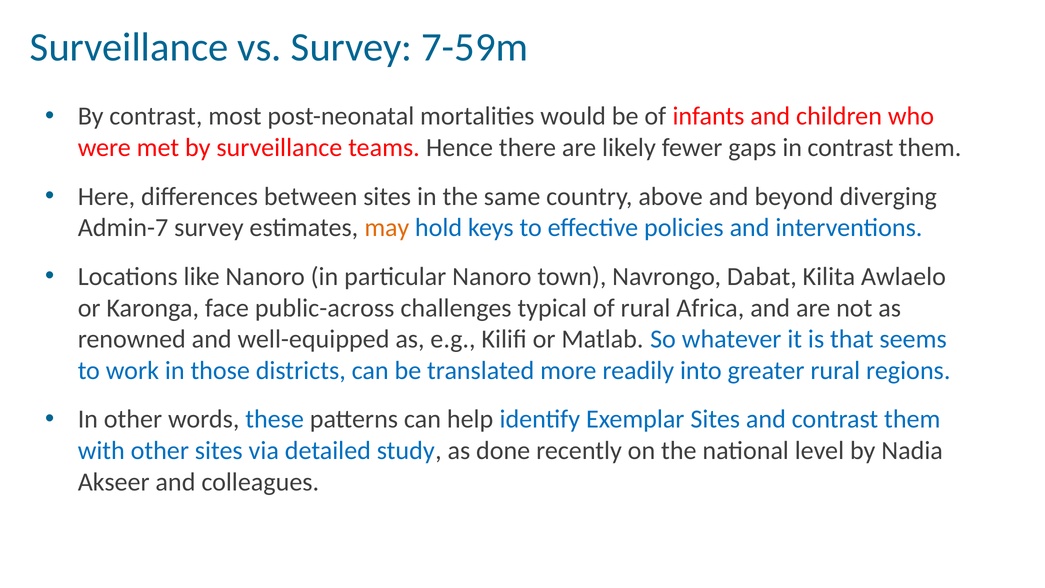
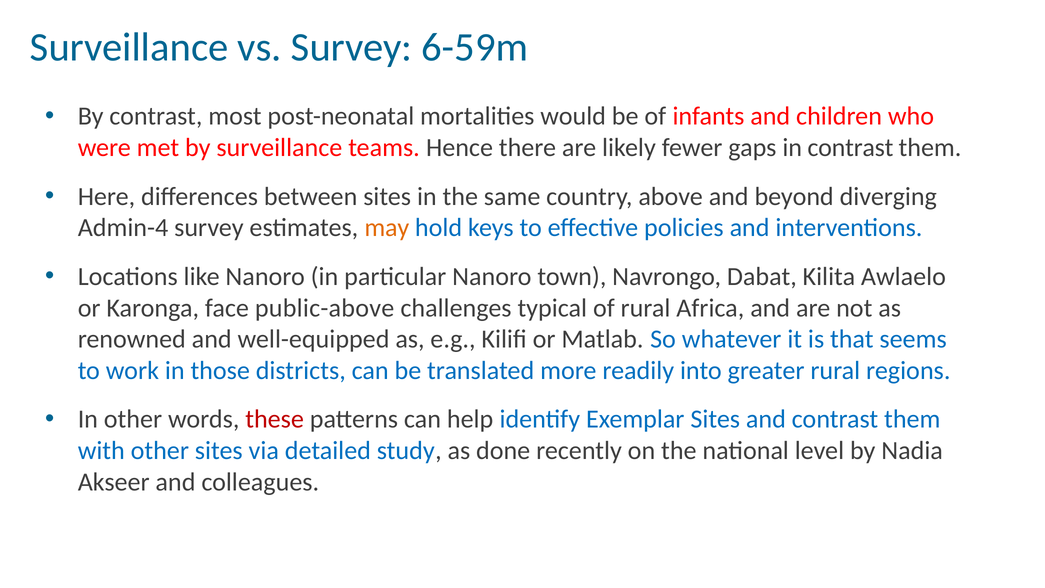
7-59m: 7-59m -> 6-59m (475, 47)
Admin-7: Admin-7 -> Admin-4 (123, 228)
public-across: public-across -> public-above (325, 308)
these colour: blue -> red (275, 419)
